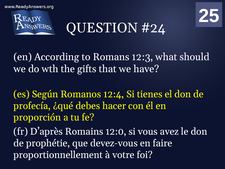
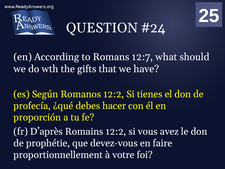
12:3: 12:3 -> 12:7 (142, 57)
Romanos 12:4: 12:4 -> 12:2 (114, 94)
Romains 12:0: 12:0 -> 12:2 (116, 131)
